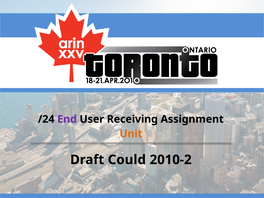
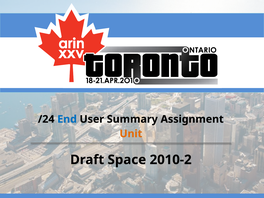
End colour: purple -> blue (67, 119)
Receiving: Receiving -> Summary (132, 119)
Could: Could -> Space (127, 160)
